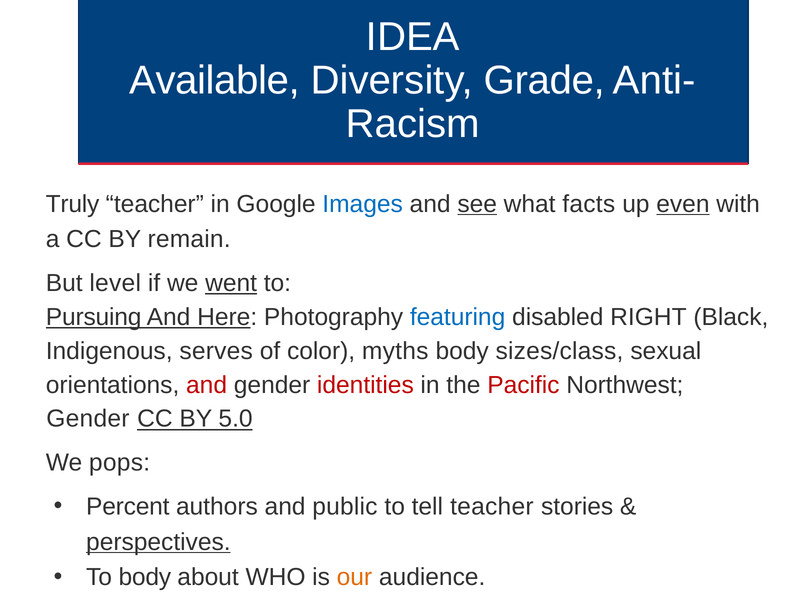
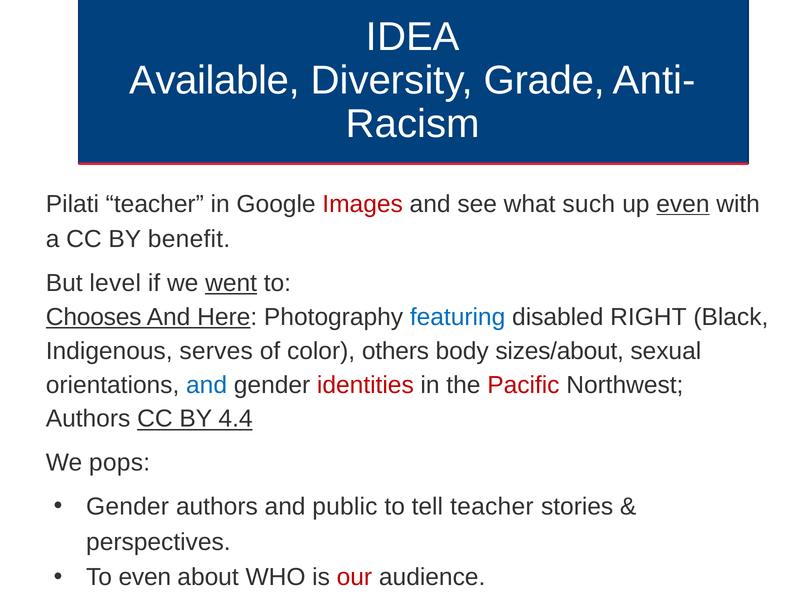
Truly: Truly -> Pilati (72, 204)
Images colour: blue -> red (363, 204)
see underline: present -> none (477, 204)
facts: facts -> such (589, 204)
remain: remain -> benefit (189, 239)
Pursuing: Pursuing -> Chooses (94, 317)
myths: myths -> others (395, 351)
sizes/class: sizes/class -> sizes/about (560, 351)
and colour: red -> blue (207, 385)
Gender: Gender -> Authors (88, 419)
5.0: 5.0 -> 4.4 (236, 419)
Percent: Percent -> Gender (128, 506)
perspectives underline: present -> none (158, 542)
To body: body -> even (145, 577)
our colour: orange -> red (354, 577)
